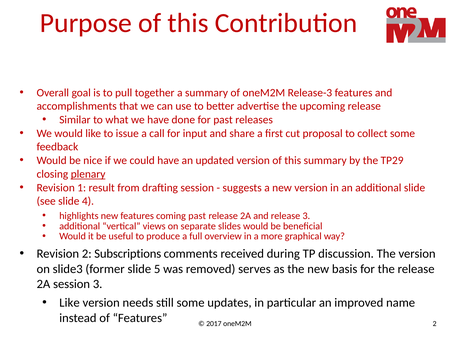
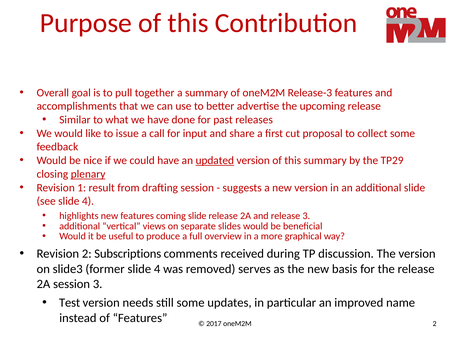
updated underline: none -> present (215, 161)
coming past: past -> slide (197, 216)
former slide 5: 5 -> 4 (157, 269)
Like: Like -> Test (70, 303)
